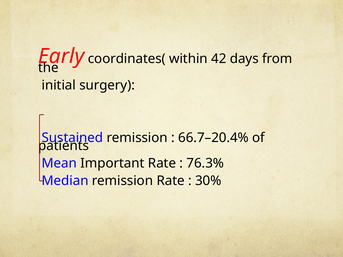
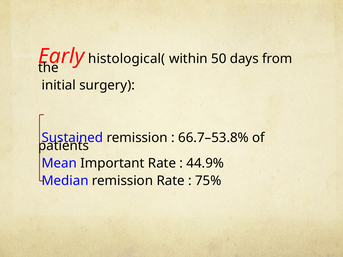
coordinates(: coordinates( -> histological( (127, 59)
42: 42 -> 50 (219, 59)
66.7–20.4%: 66.7–20.4% -> 66.7–53.8% (213, 138)
76.3%: 76.3% -> 44.9% (205, 163)
30%: 30% -> 75% (208, 181)
